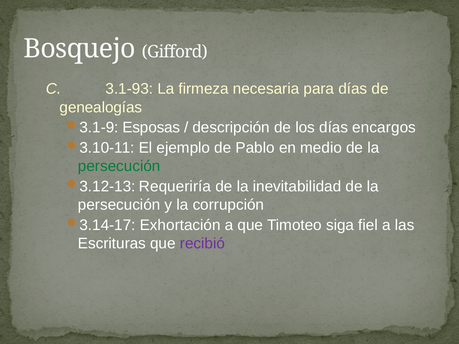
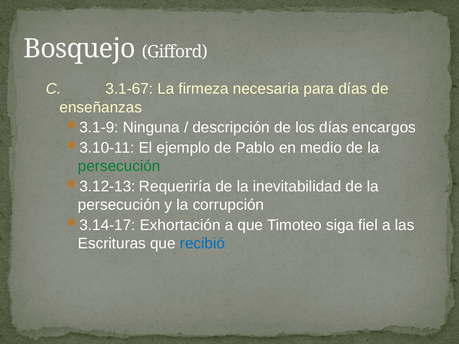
3.1-93: 3.1-93 -> 3.1-67 (129, 89)
genealogías: genealogías -> enseñanzas (101, 107)
Esposas: Esposas -> Ninguna (151, 128)
recibió colour: purple -> blue (202, 244)
